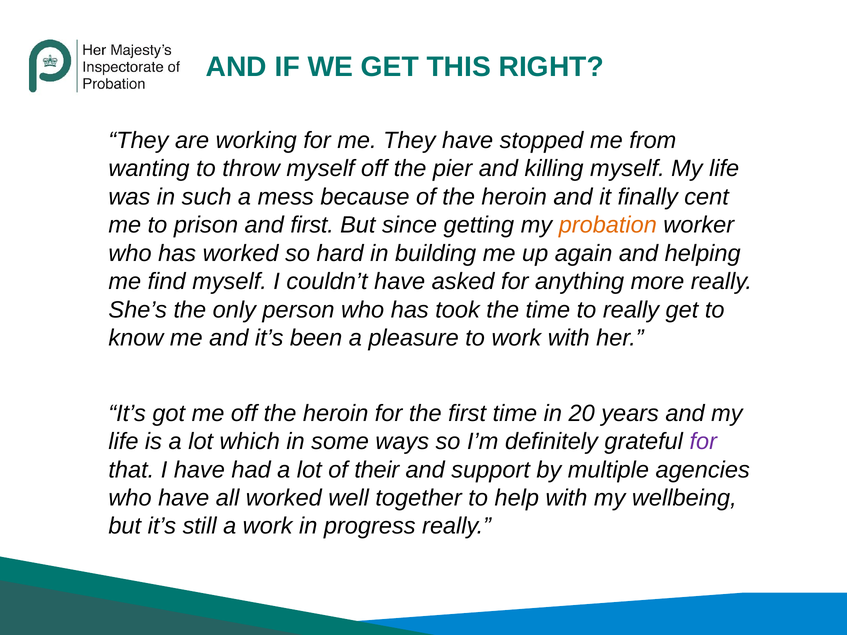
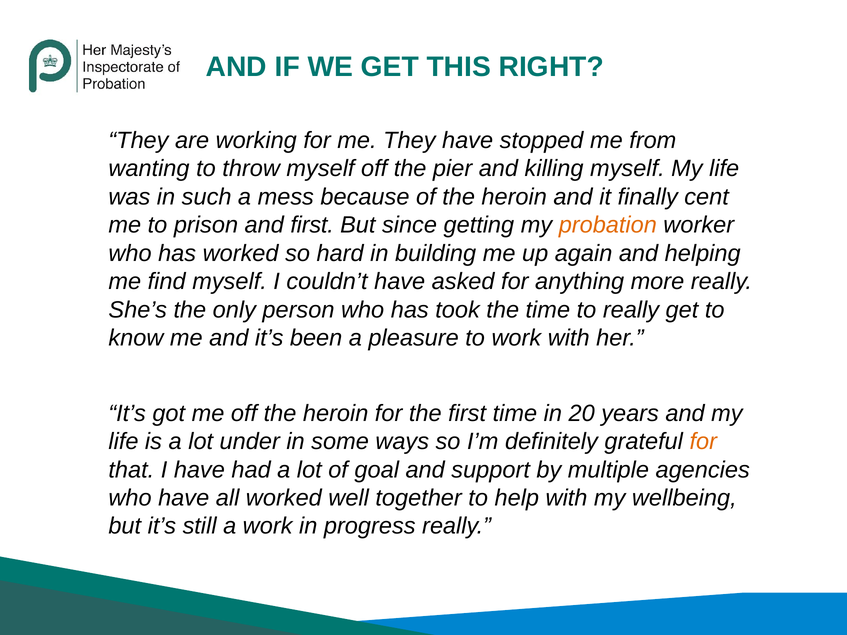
which: which -> under (250, 442)
for colour: purple -> orange (703, 442)
their: their -> goal (377, 470)
